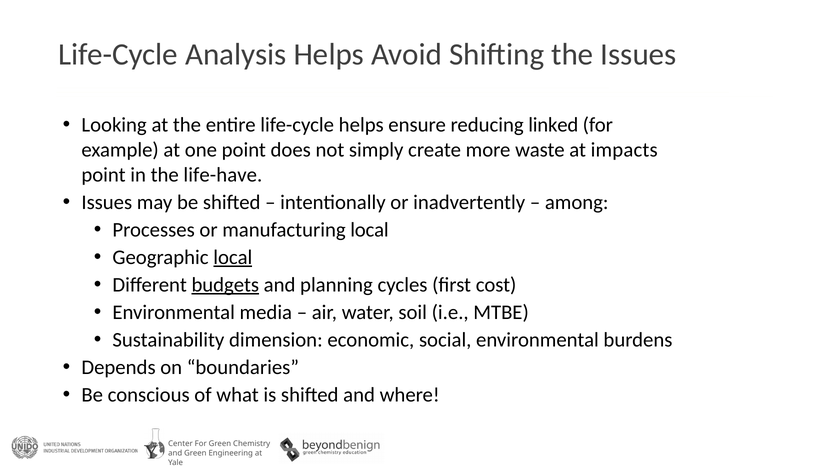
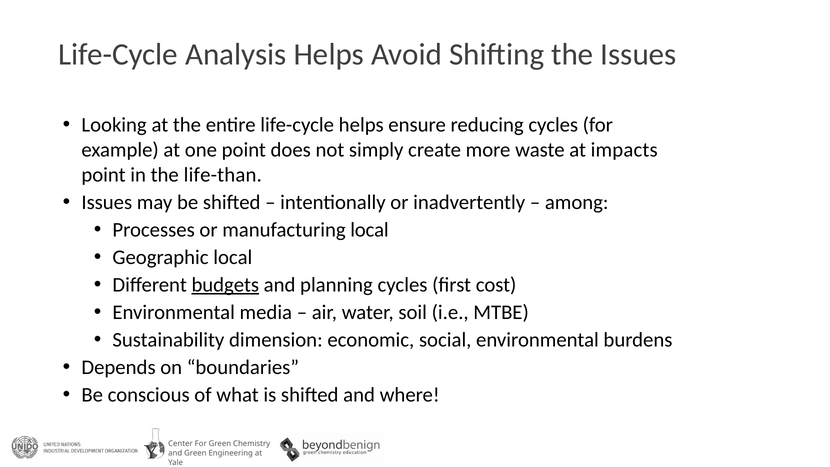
reducing linked: linked -> cycles (553, 125)
life-have: life-have -> life-than (223, 175)
local underline: present -> none (233, 257)
